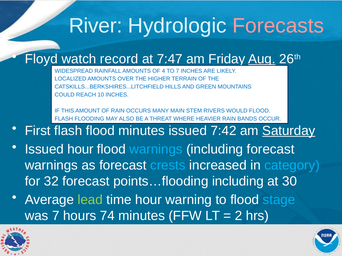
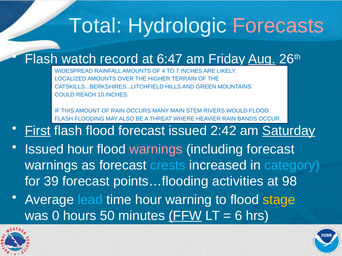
River: River -> Total (95, 26)
Floyd: Floyd -> Flash (41, 59)
7:47: 7:47 -> 6:47 (170, 59)
First underline: none -> present (38, 131)
flood minutes: minutes -> forecast (142, 131)
7:42: 7:42 -> 2:42 (223, 131)
warnings colour: light blue -> pink (156, 150)
32: 32 -> 39 (51, 182)
points…flooding including: including -> activities (238, 182)
30: 30 -> 98 (290, 182)
lead colour: light green -> light blue (90, 200)
stage colour: light blue -> yellow (279, 200)
was 7: 7 -> 0 (56, 216)
74: 74 -> 50 (107, 216)
FFW underline: none -> present (185, 216)
2: 2 -> 6 (239, 216)
